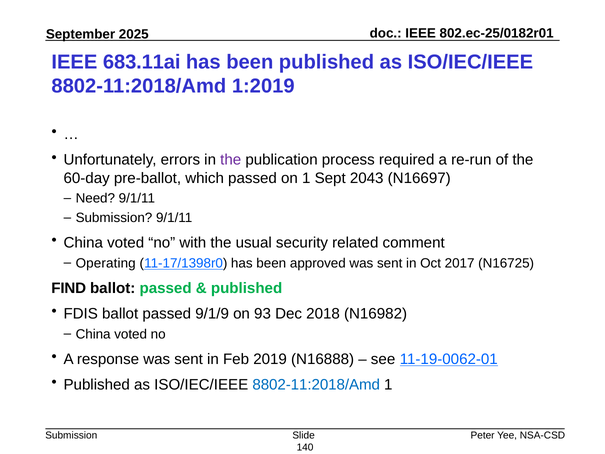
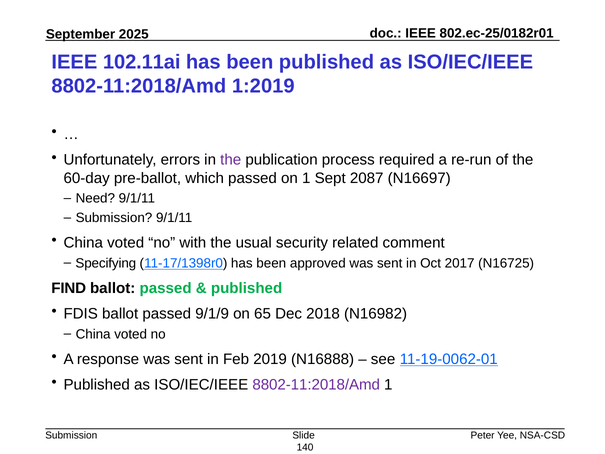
683.11ai: 683.11ai -> 102.11ai (142, 62)
2043: 2043 -> 2087 (367, 178)
Operating: Operating -> Specifying (106, 263)
93: 93 -> 65 (263, 314)
8802-11:2018/Amd colour: blue -> purple (316, 385)
